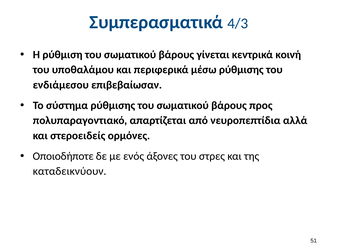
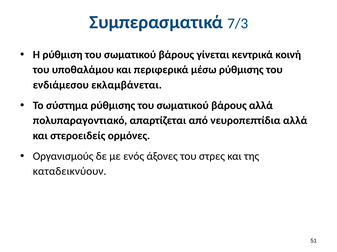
4/3: 4/3 -> 7/3 (238, 24)
επιβεβαίωσαν: επιβεβαίωσαν -> εκλαμβάνεται (127, 85)
βάρους προς: προς -> αλλά (261, 106)
Οποιοδήποτε: Οποιοδήποτε -> Οργανισμούς (63, 157)
